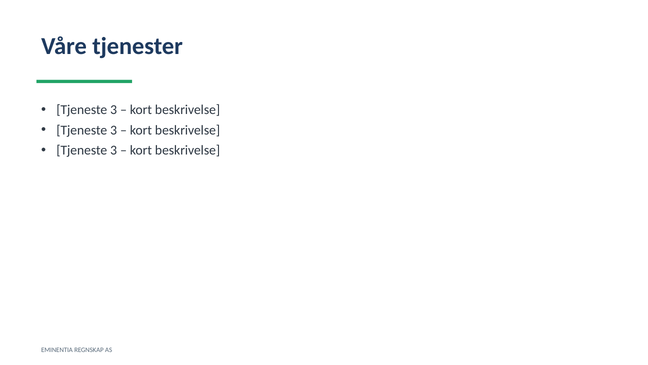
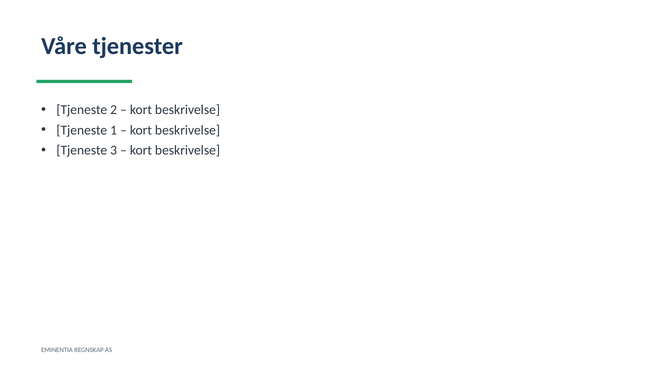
3: 3 -> 2 (114, 110)
3: 3 -> 1 (114, 130)
